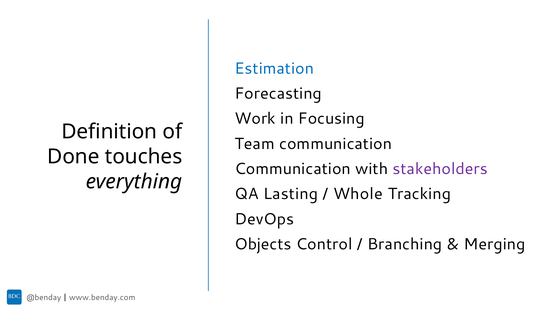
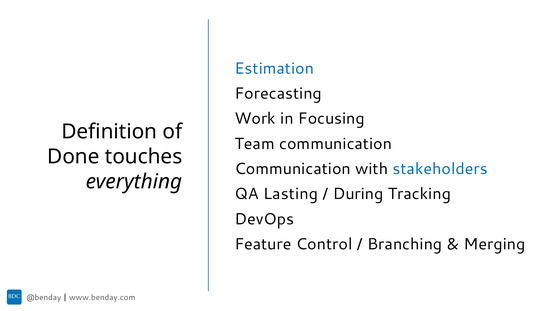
stakeholders colour: purple -> blue (440, 169)
Whole: Whole -> During (358, 194)
Objects: Objects -> Feature (263, 245)
